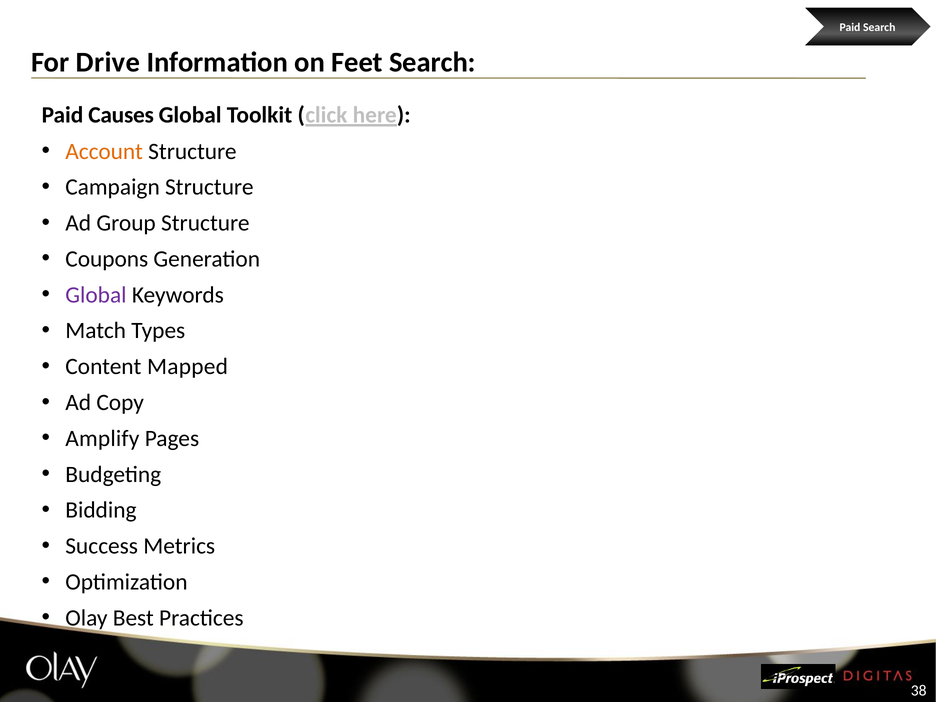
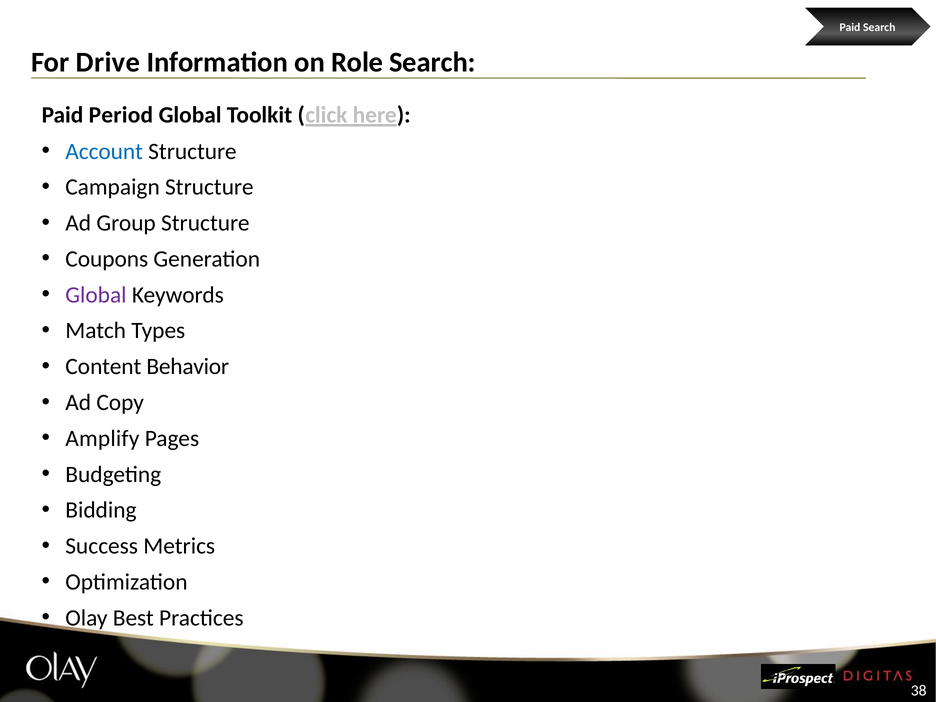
Feet: Feet -> Role (357, 62)
Causes: Causes -> Period (121, 115)
Account colour: orange -> blue (104, 151)
Mapped: Mapped -> Behavior (188, 367)
